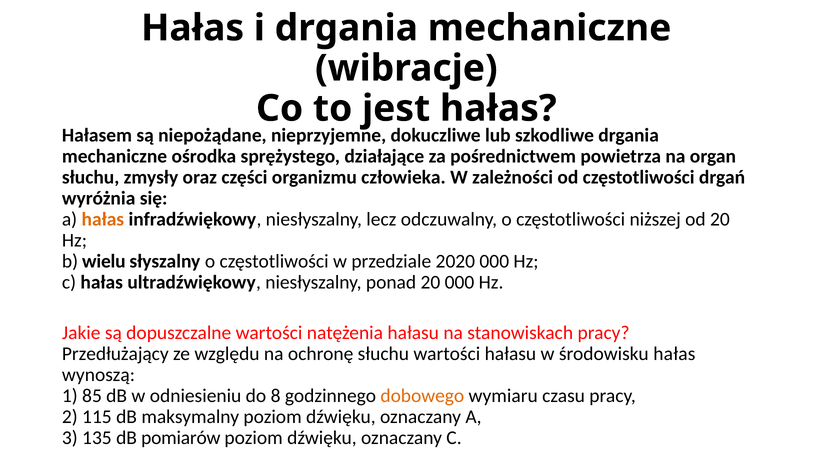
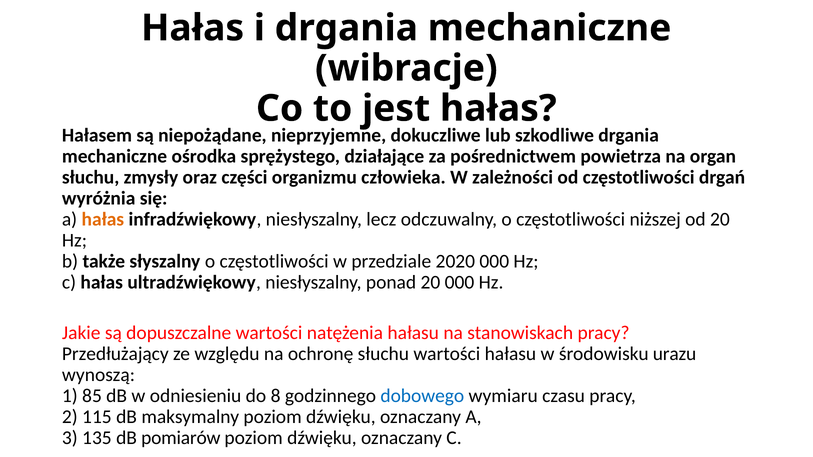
wielu: wielu -> także (104, 261)
środowisku hałas: hałas -> urazu (675, 354)
dobowego colour: orange -> blue (422, 396)
